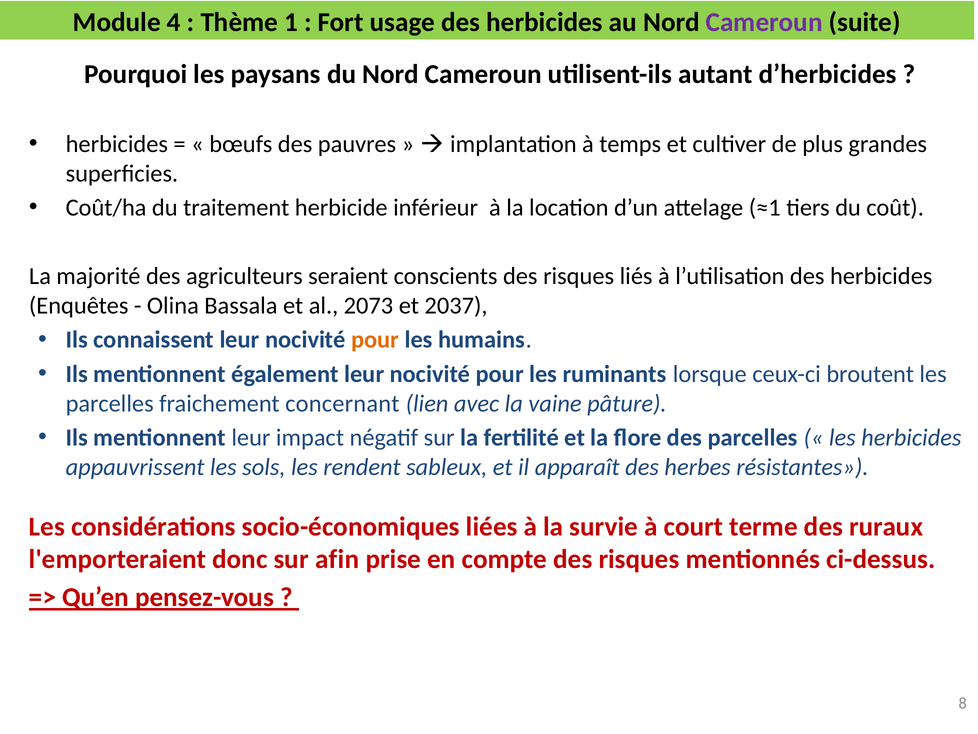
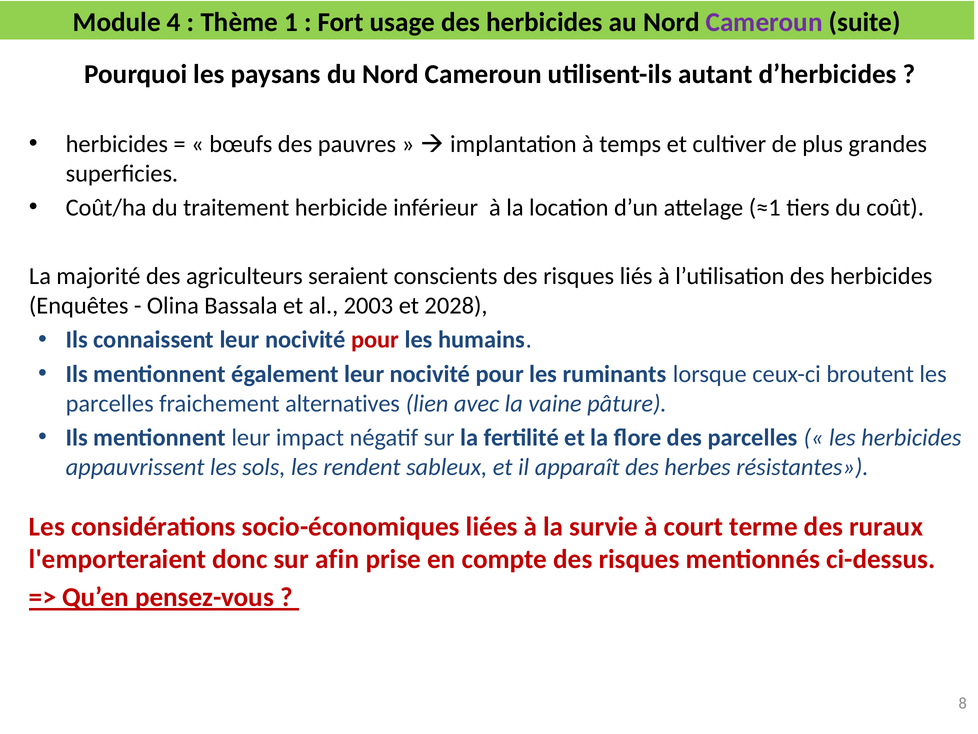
2073: 2073 -> 2003 (368, 305)
2037: 2037 -> 2028 (456, 305)
pour colour: orange -> red (375, 340)
concernant: concernant -> alternatives (343, 403)
